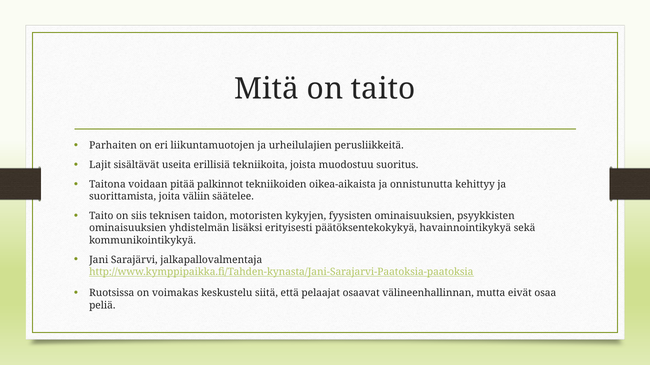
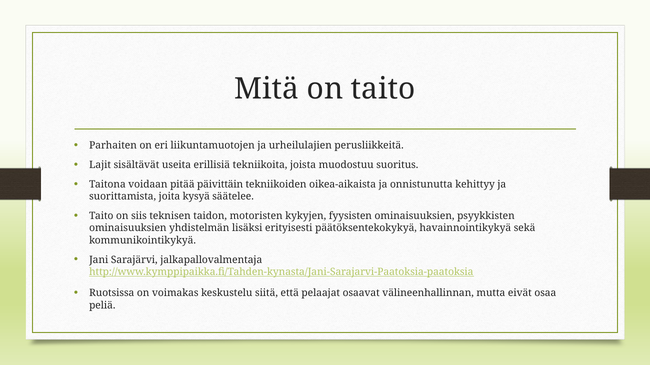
palkinnot: palkinnot -> päivittäin (220, 185)
väliin: väliin -> kysyä (196, 197)
